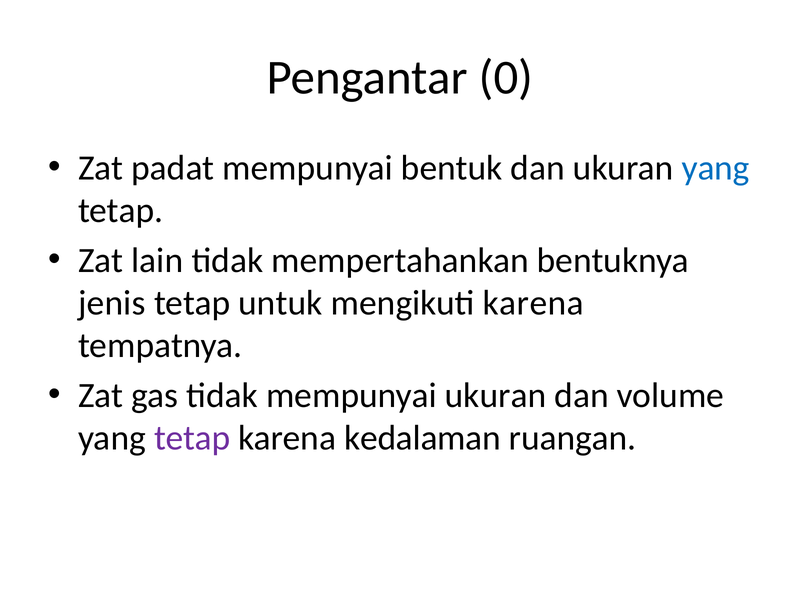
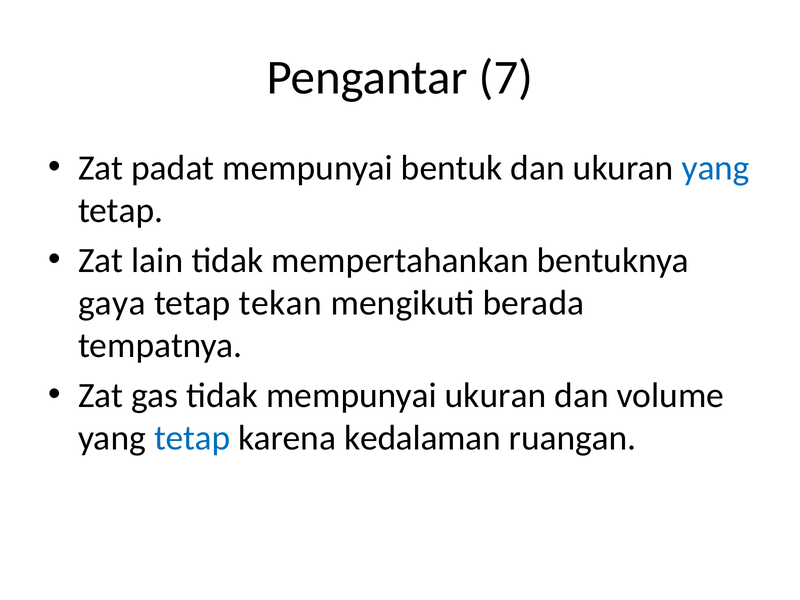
0: 0 -> 7 (506, 77)
jenis: jenis -> gaya (112, 303)
untuk: untuk -> tekan (280, 303)
mengikuti karena: karena -> berada (533, 303)
tetap colour: purple -> blue (192, 438)
